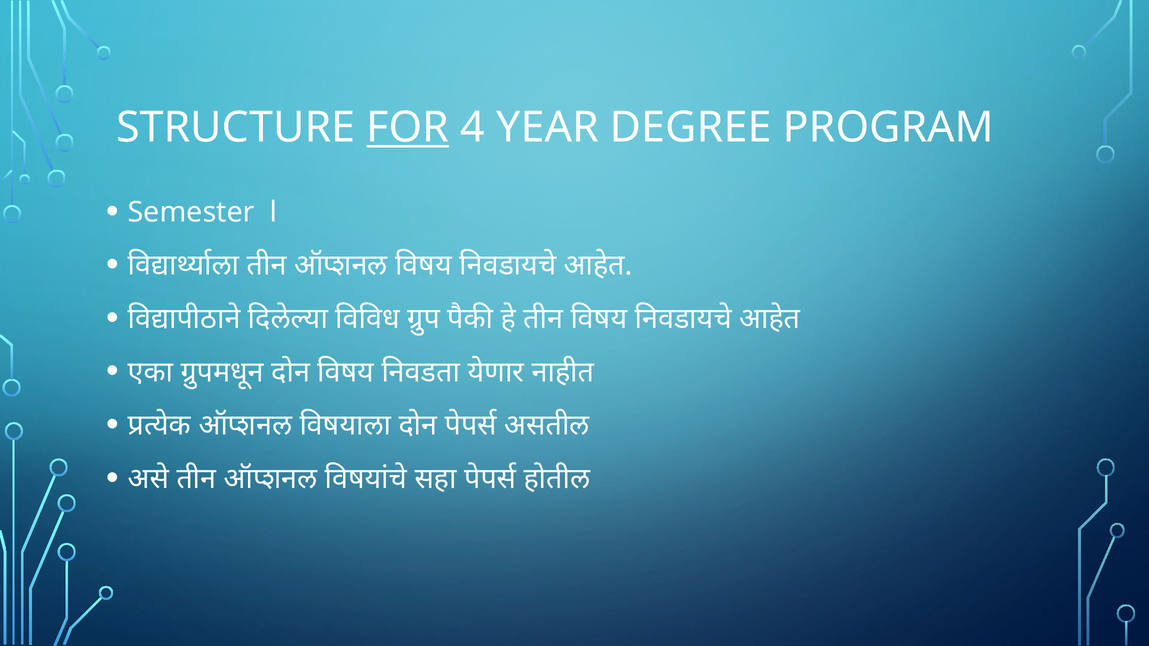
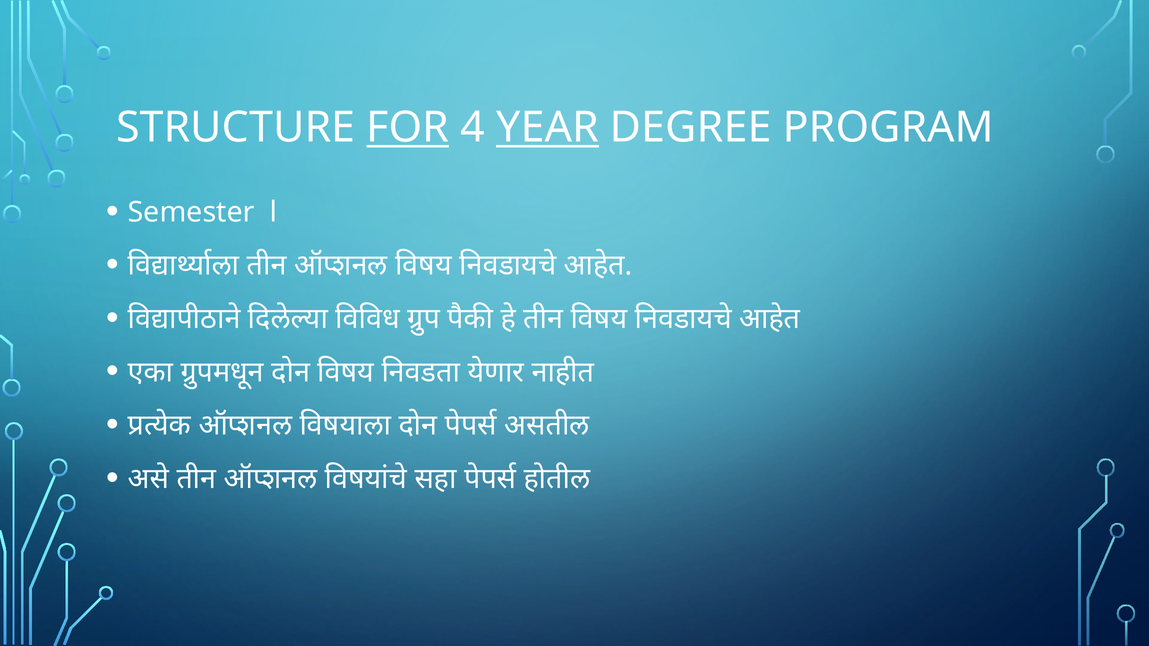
YEAR underline: none -> present (548, 128)
